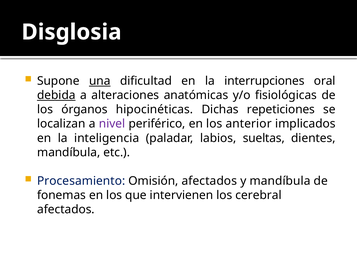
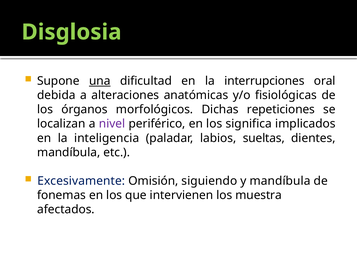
Disglosia colour: white -> light green (71, 32)
debida underline: present -> none (56, 95)
hipocinéticas: hipocinéticas -> morfológicos (155, 109)
anterior: anterior -> significa (249, 124)
Procesamiento: Procesamiento -> Excesivamente (81, 181)
Omisión afectados: afectados -> siguiendo (209, 181)
cerebral: cerebral -> muestra (259, 195)
